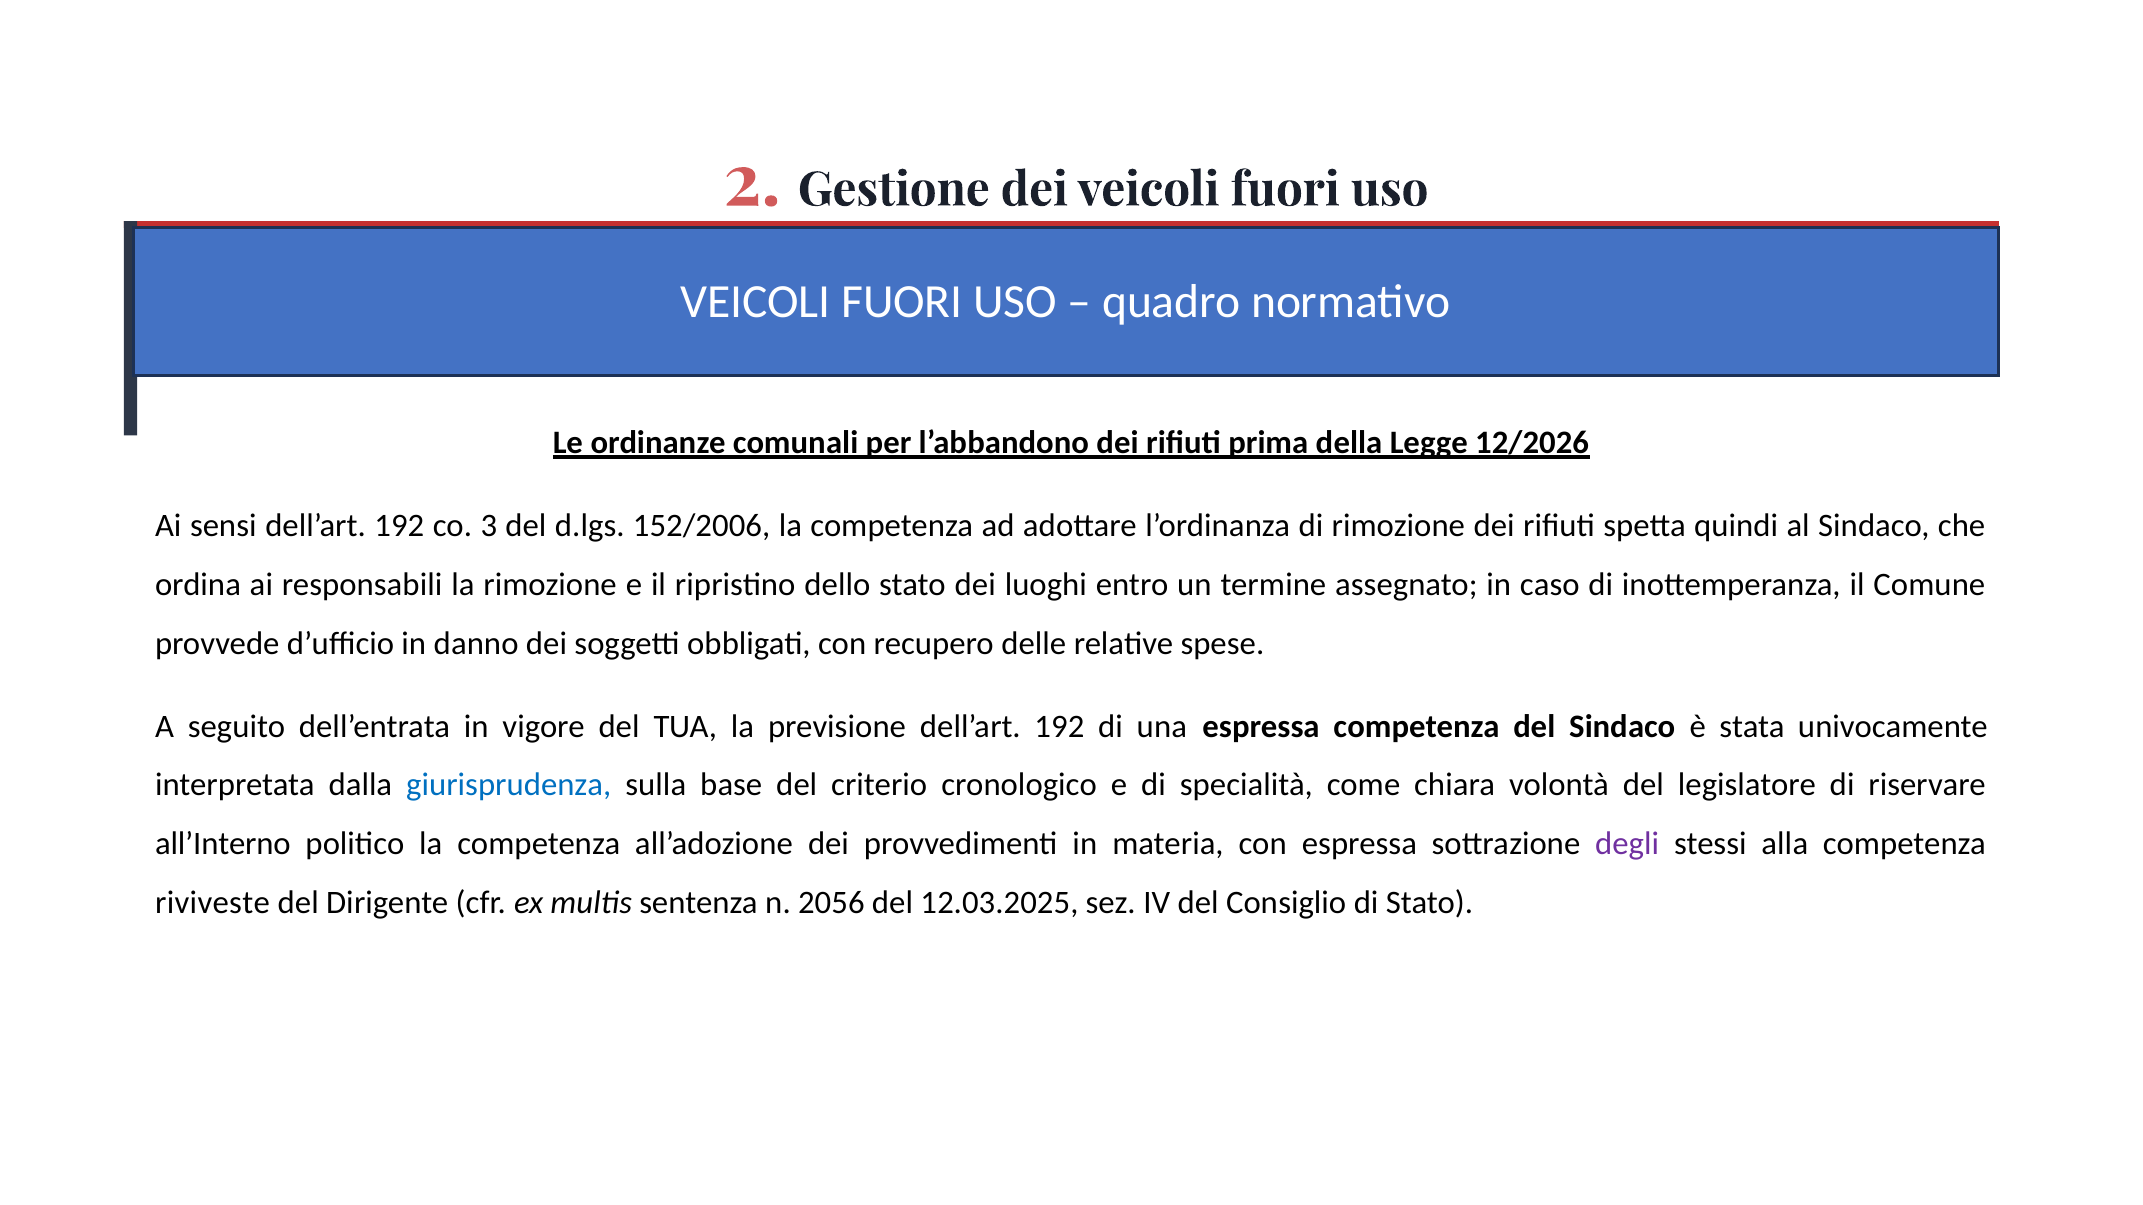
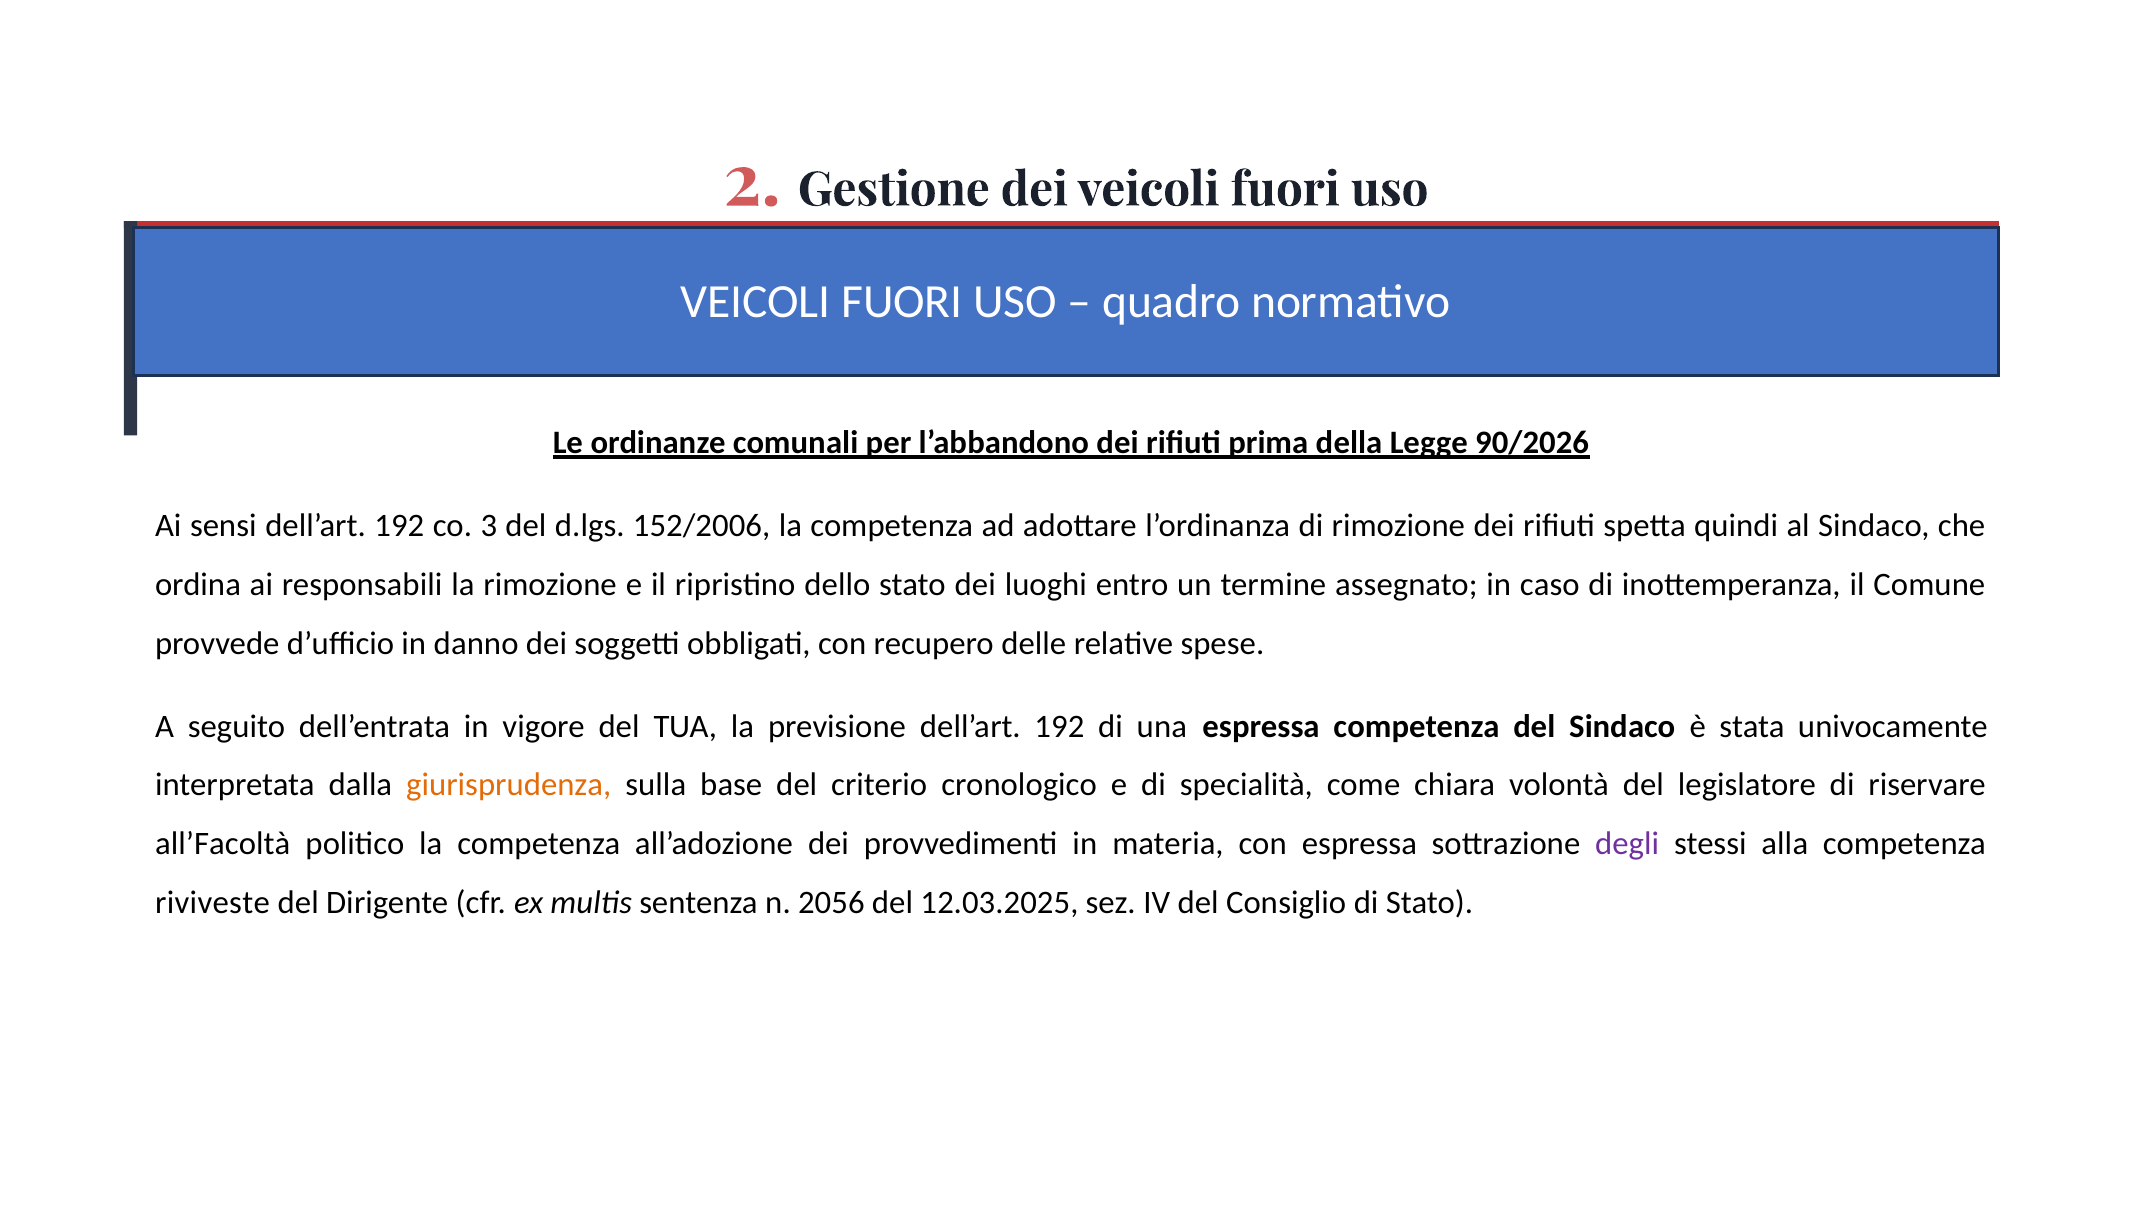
12/2026: 12/2026 -> 90/2026 (1532, 443)
giurisprudenza colour: blue -> orange (509, 785)
all’Interno: all’Interno -> all’Facoltà (223, 844)
